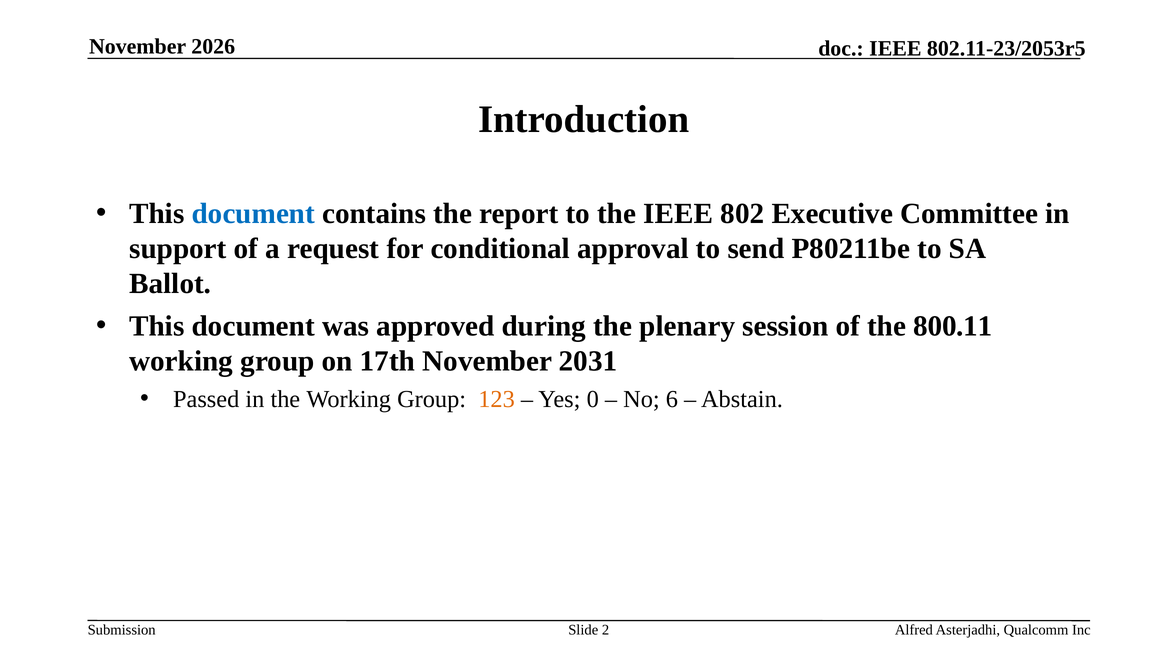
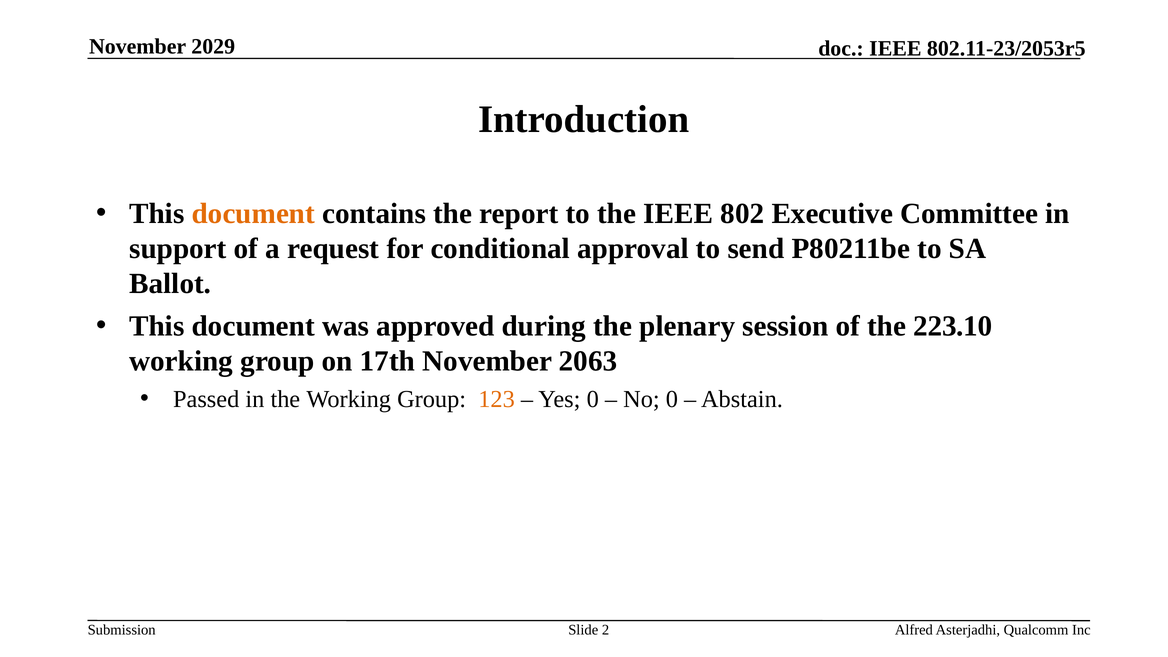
2026: 2026 -> 2029 (213, 46)
document colour: blue -> orange (253, 214)
800.11: 800.11 -> 223.10 (953, 326)
2031: 2031 -> 2063 (588, 361)
No 6: 6 -> 0 (672, 399)
